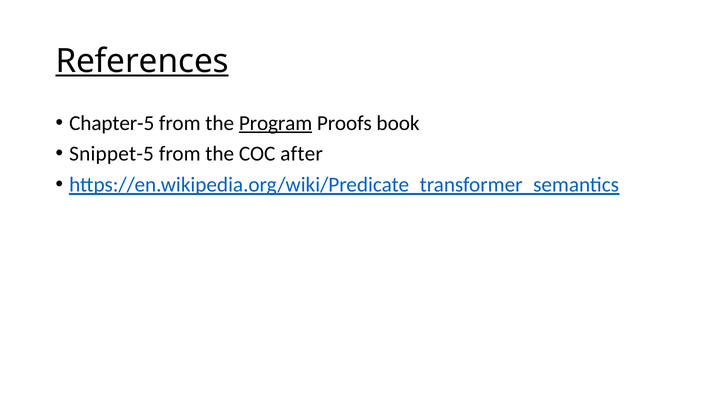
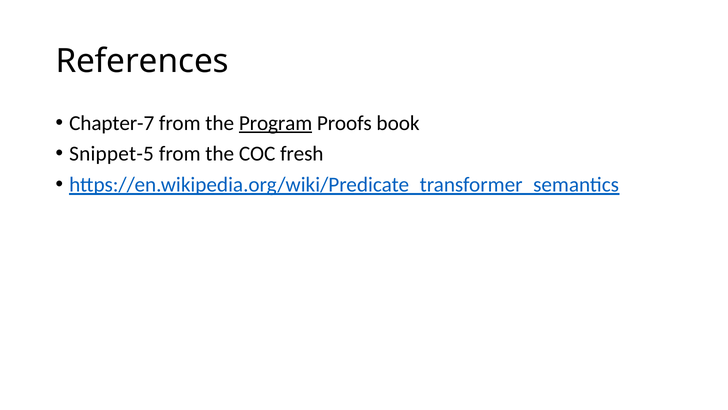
References underline: present -> none (142, 61)
Chapter-5: Chapter-5 -> Chapter-7 (112, 123)
after: after -> fresh (302, 154)
